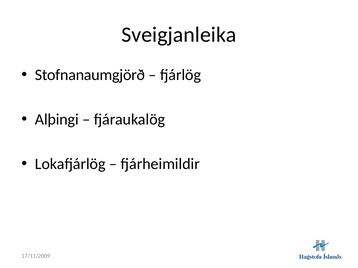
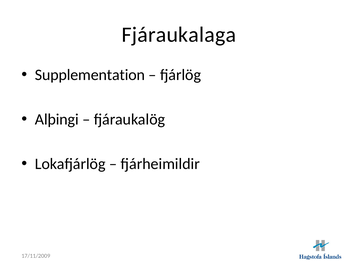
Sveigjanleika: Sveigjanleika -> Fjáraukalaga (179, 35)
Stofnanaumgjörð: Stofnanaumgjörð -> Supplementation (90, 75)
